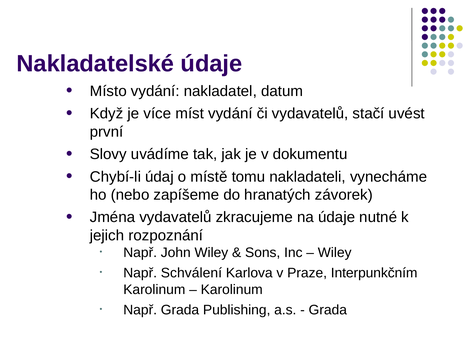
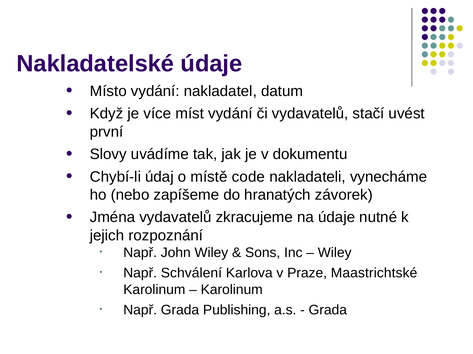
tomu: tomu -> code (248, 177)
Interpunkčním: Interpunkčním -> Maastrichtské (374, 274)
